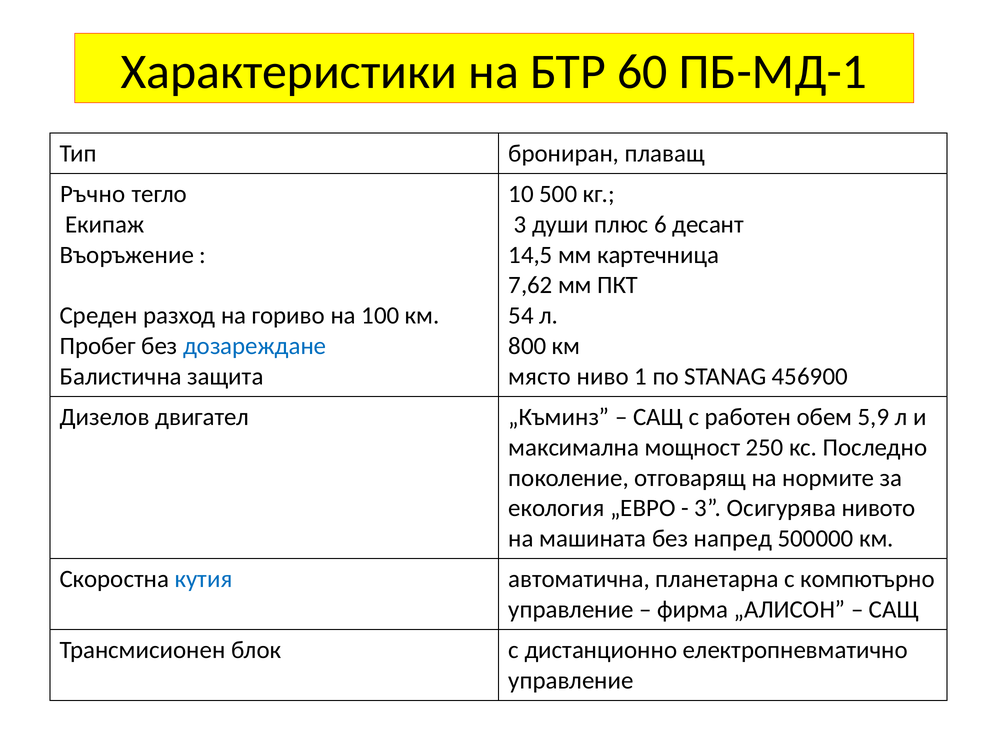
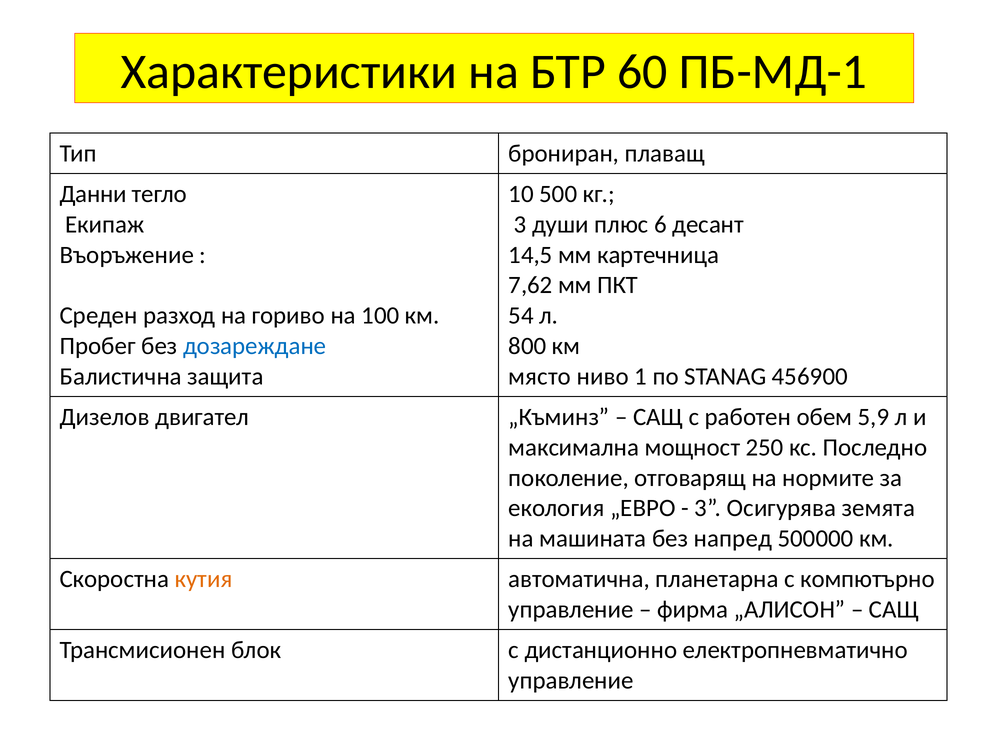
Ръчно: Ръчно -> Данни (93, 194)
нивото: нивото -> земята (878, 508)
кутия colour: blue -> orange (203, 579)
